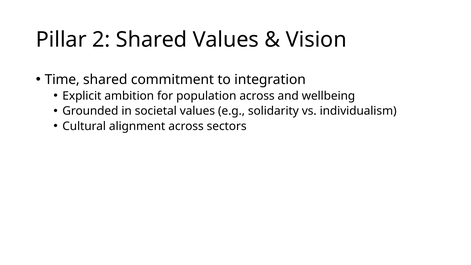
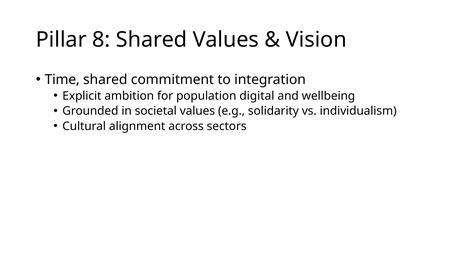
2: 2 -> 8 (101, 40)
population across: across -> digital (257, 96)
